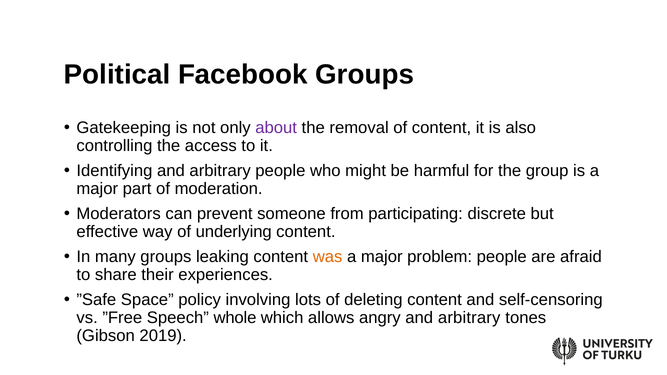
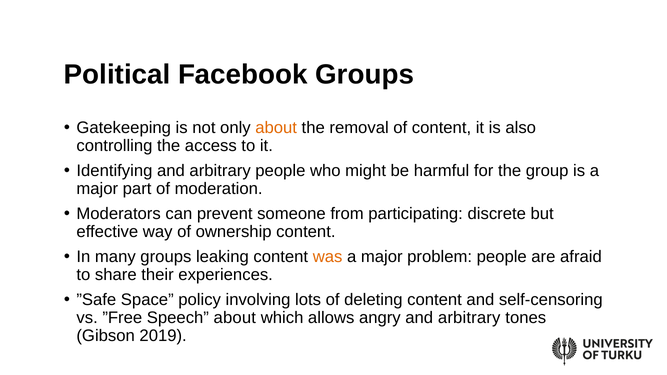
about colour: purple -> orange (276, 128)
underlying: underlying -> ownership (234, 232)
Speech whole: whole -> about (235, 318)
